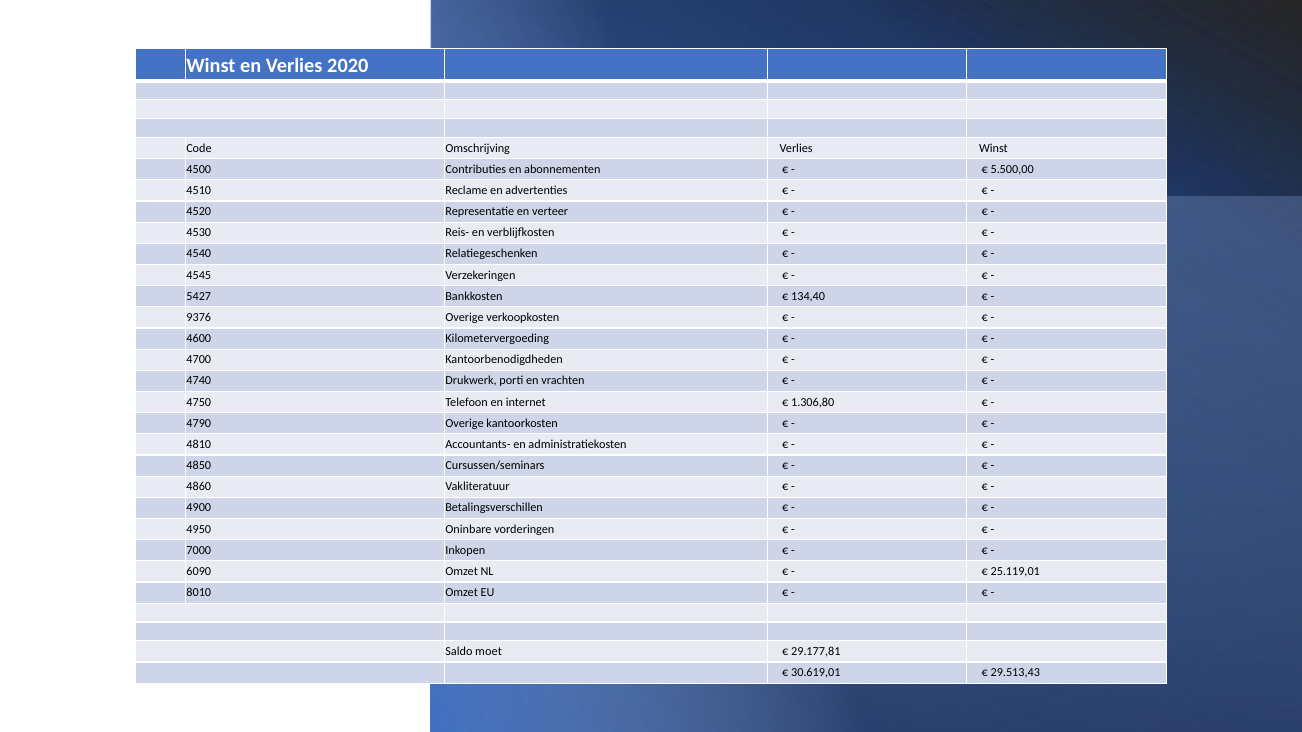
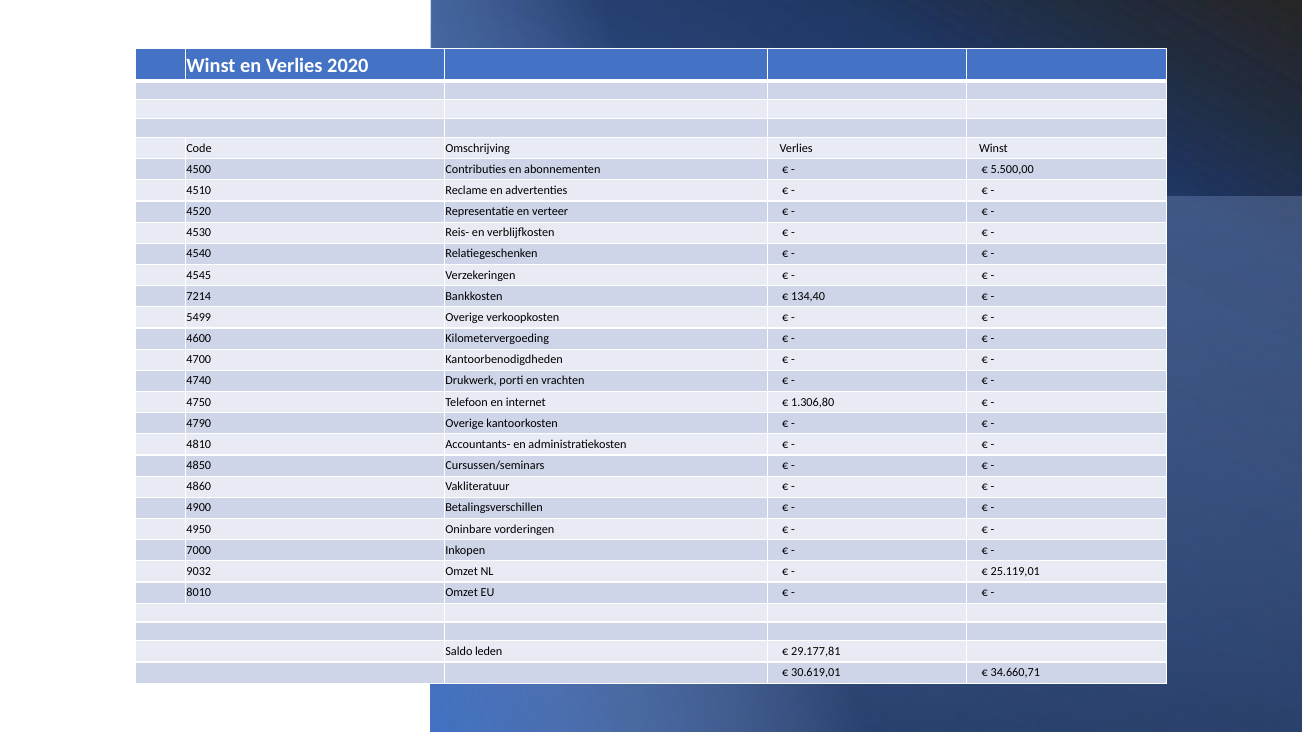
5427: 5427 -> 7214 (199, 296)
9376: 9376 -> 5499 (199, 318)
6090: 6090 -> 9032 (199, 572)
moet: moet -> leden (489, 652)
29.513,43: 29.513,43 -> 34.660,71 (1015, 673)
